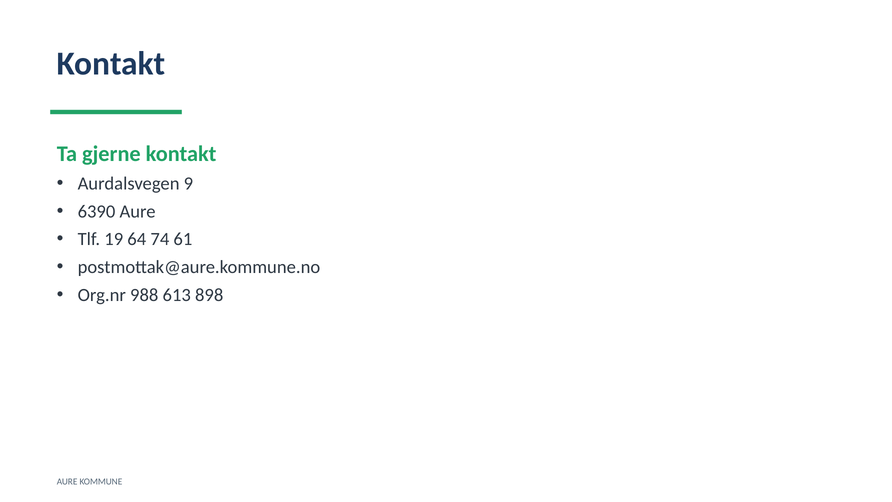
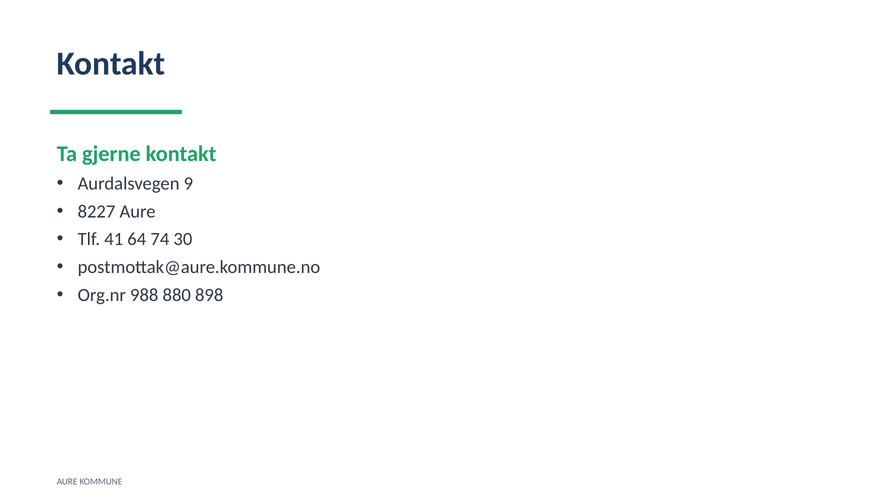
6390: 6390 -> 8227 (96, 211)
19: 19 -> 41 (114, 239)
61: 61 -> 30 (183, 239)
613: 613 -> 880 (177, 295)
